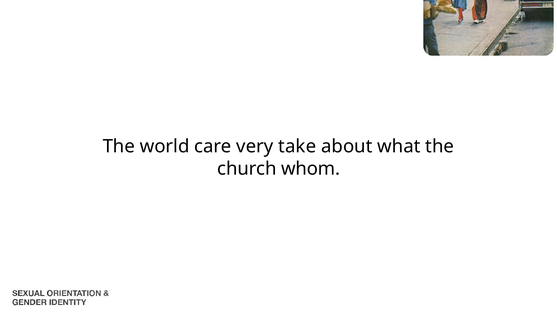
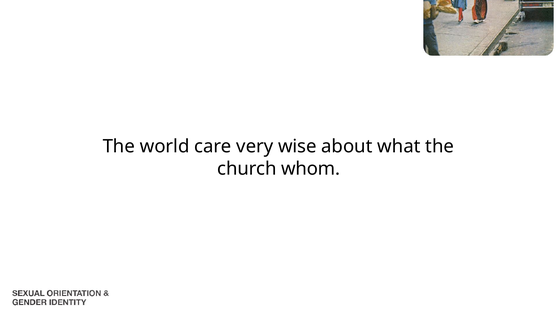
take: take -> wise (297, 147)
